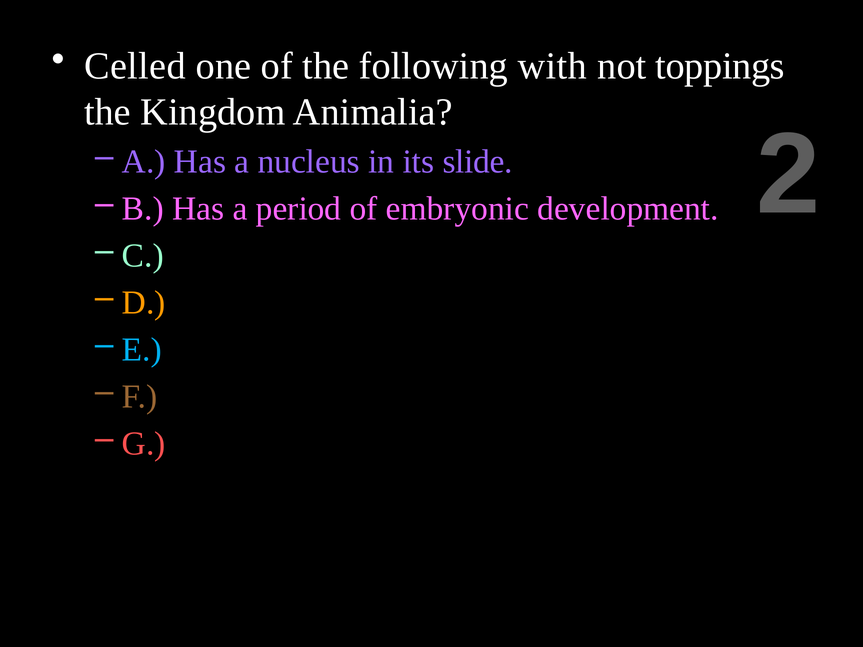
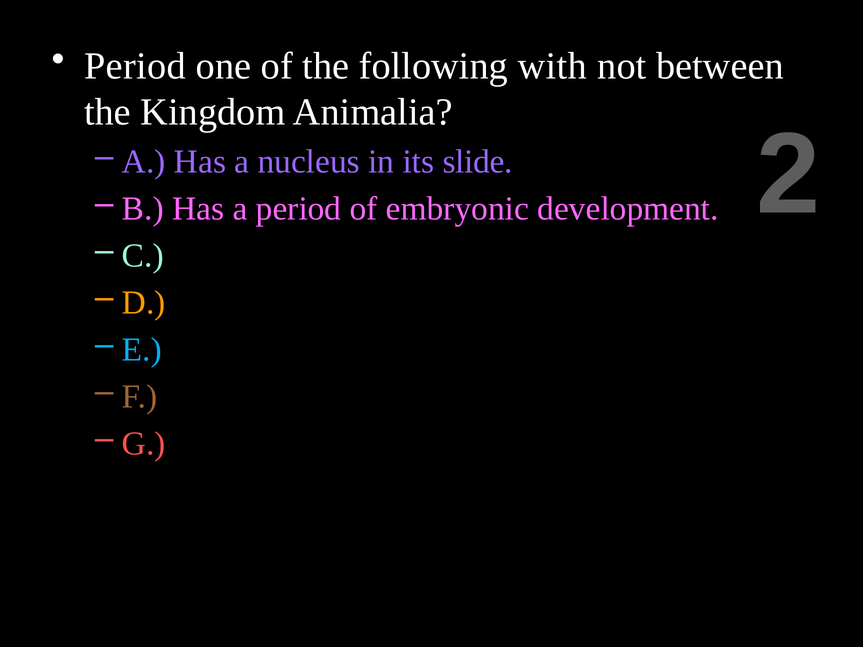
Celled: Celled -> Period (135, 66)
toppings: toppings -> between (720, 66)
